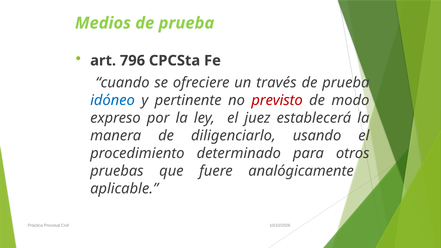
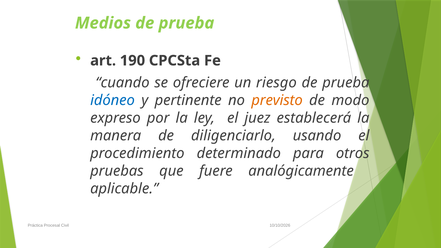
796: 796 -> 190 (132, 61)
través: través -> riesgo (276, 83)
previsto colour: red -> orange (277, 100)
